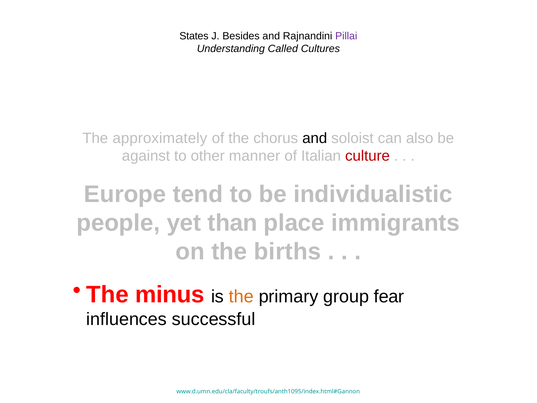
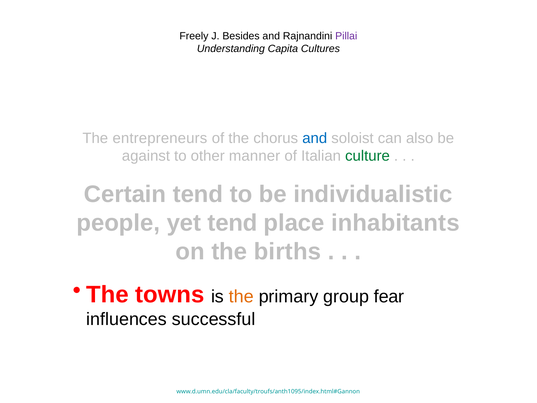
States: States -> Freely (194, 36)
Called: Called -> Capita (283, 49)
approximately: approximately -> entrepreneurs (160, 138)
and colour: black -> blue (315, 138)
culture colour: red -> green (367, 156)
Europe: Europe -> Certain (125, 194)
yet than: than -> tend (232, 223)
immigrants: immigrants -> inhabitants (395, 223)
minus: minus -> towns (170, 294)
